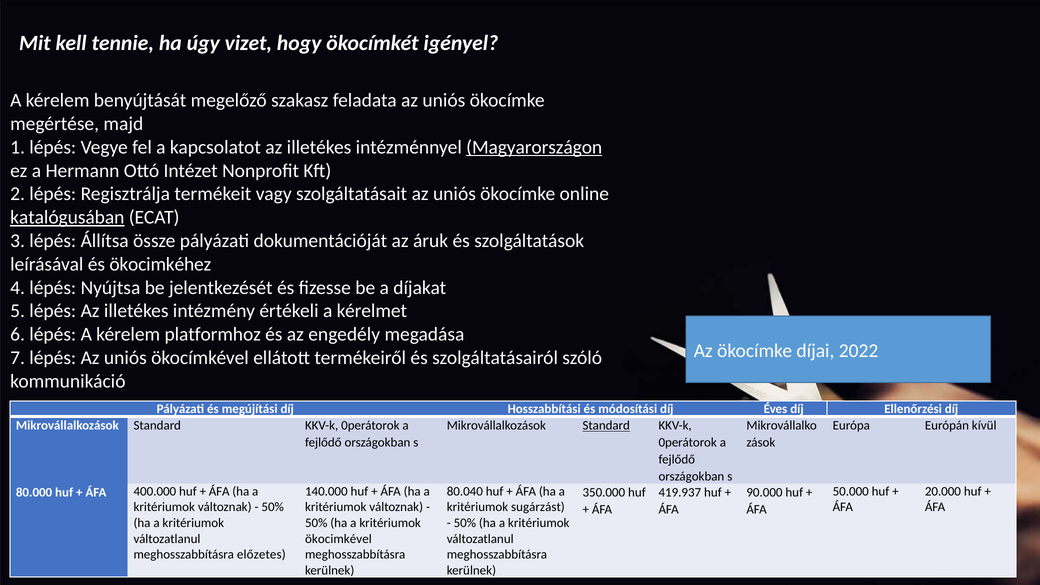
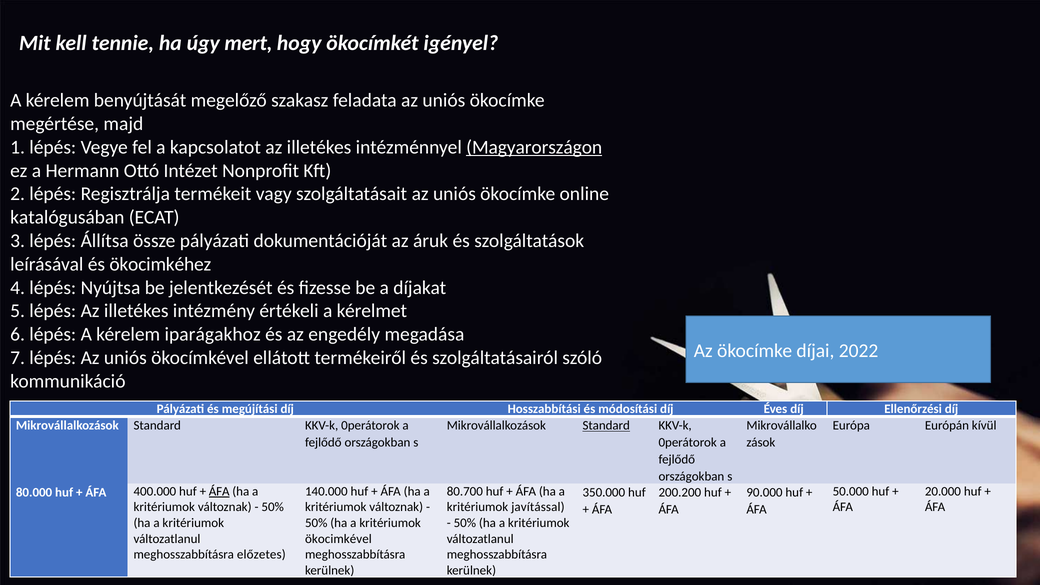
vizet: vizet -> mert (248, 43)
katalógusában underline: present -> none (67, 217)
platformhoz: platformhoz -> iparágakhoz (213, 334)
80.040: 80.040 -> 80.700 (465, 491)
ÁFA underline: none -> present (219, 491)
419.937: 419.937 -> 200.200 (680, 492)
sugárzást: sugárzást -> javítással (538, 507)
